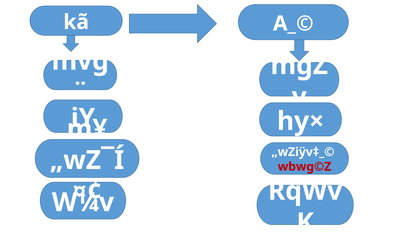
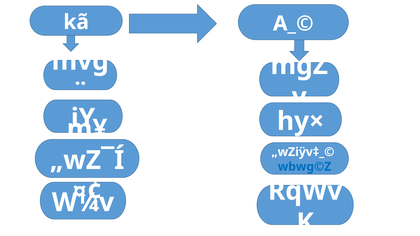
wbwg©Z colour: red -> blue (305, 167)
